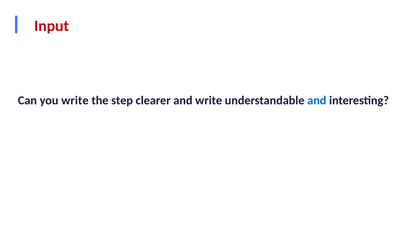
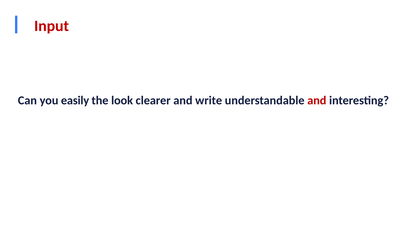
you write: write -> easily (75, 101)
step: step -> look (122, 101)
and colour: blue -> red (317, 101)
